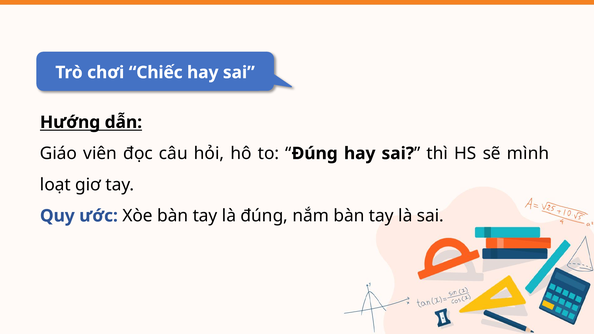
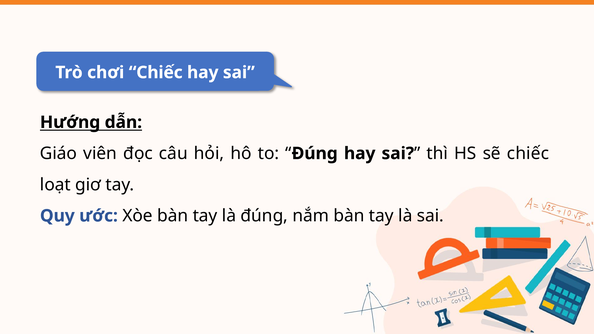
sẽ mình: mình -> chiếc (528, 153)
